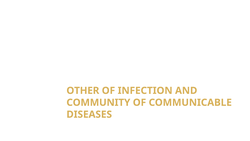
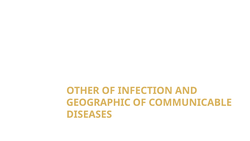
COMMUNITY: COMMUNITY -> GEOGRAPHIC (98, 103)
